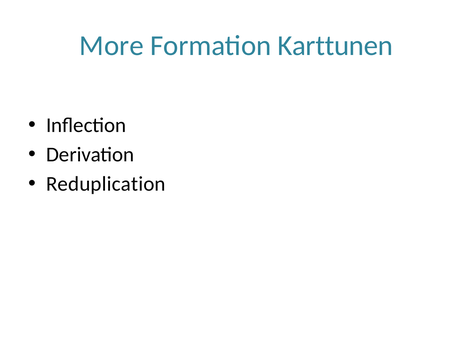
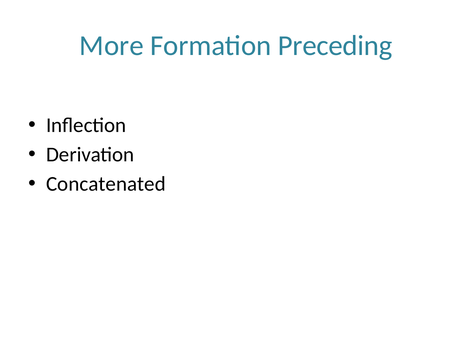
Karttunen: Karttunen -> Preceding (335, 46)
Reduplication: Reduplication -> Concatenated (106, 184)
